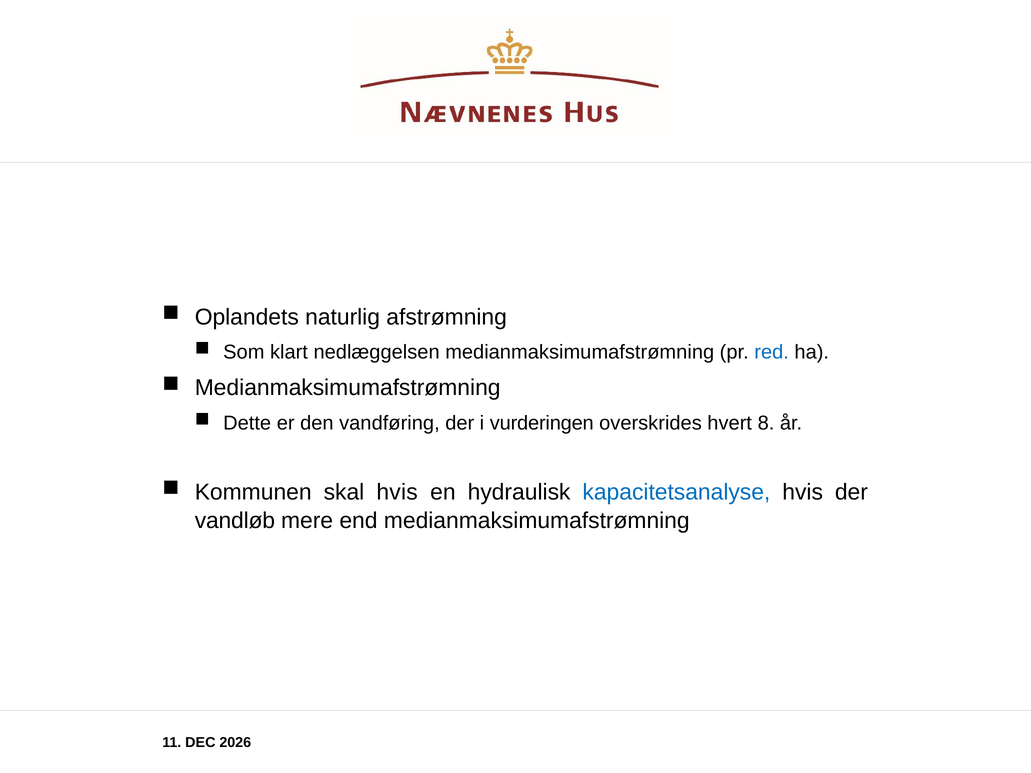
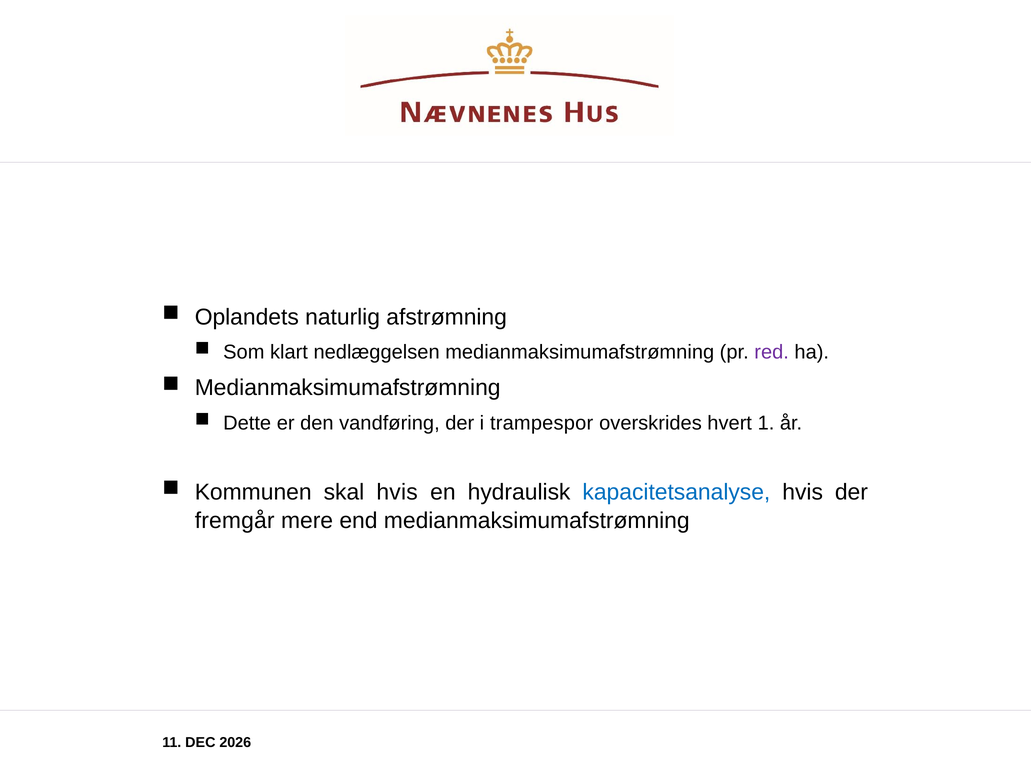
red colour: blue -> purple (772, 352)
vurderingen: vurderingen -> trampespor (542, 423)
8: 8 -> 1 (766, 423)
vandløb: vandløb -> fremgår (235, 521)
